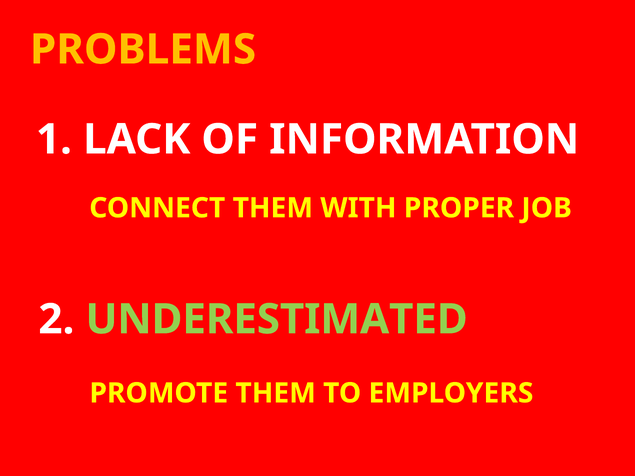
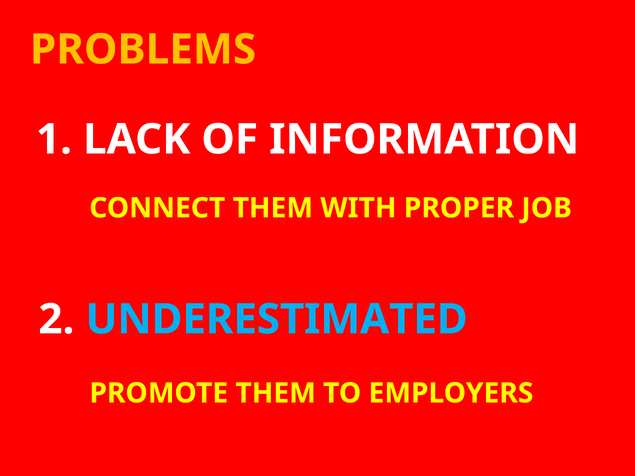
UNDERESTIMATED colour: light green -> light blue (277, 320)
